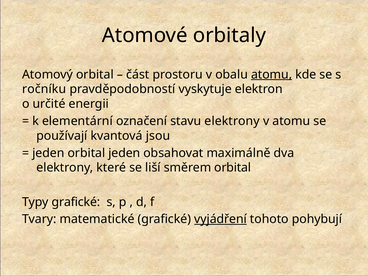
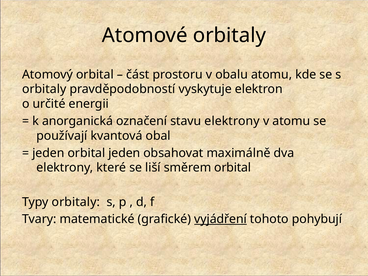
atomu underline: present -> none (272, 74)
ročníku: ročníku -> orbitaly (44, 89)
elementární: elementární -> anorganická (77, 121)
jsou: jsou -> obal (158, 136)
Typy grafické: grafické -> orbitaly (76, 202)
